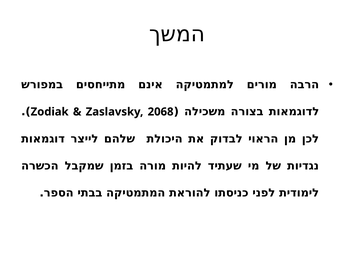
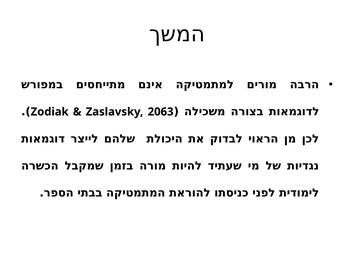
2068: 2068 -> 2063 (161, 112)
